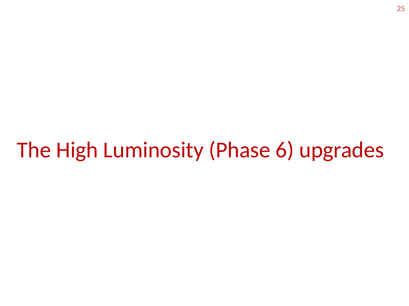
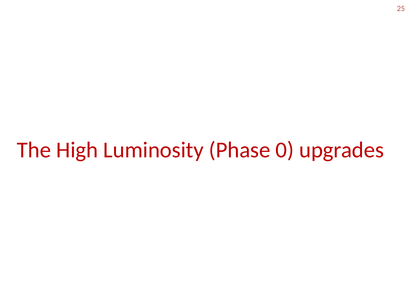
6: 6 -> 0 (285, 151)
